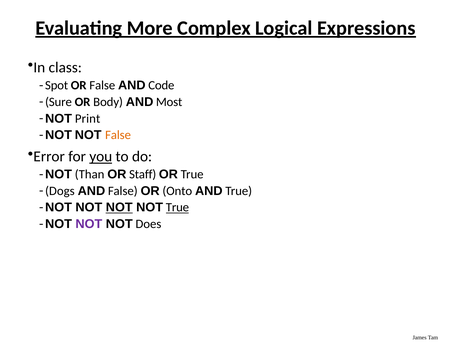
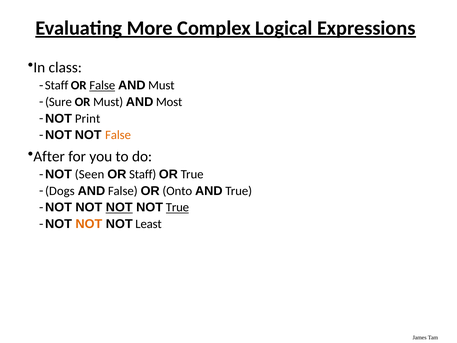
Spot: Spot -> Staff (57, 85)
False underline: none -> present (102, 85)
AND Code: Code -> Must (161, 85)
OR Body: Body -> Must (108, 102)
Error: Error -> After (49, 156)
you underline: present -> none (101, 156)
Than: Than -> Seen (90, 174)
NOT colour: purple -> orange (89, 224)
Does: Does -> Least (149, 224)
